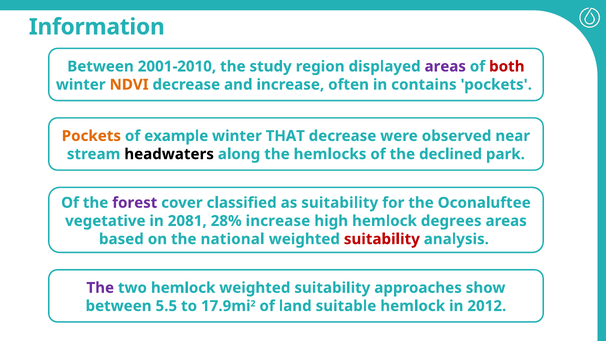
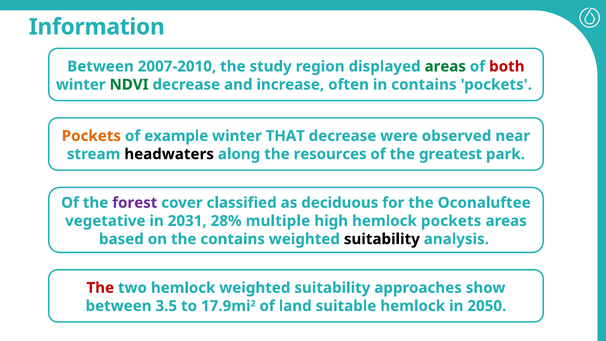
2001-2010: 2001-2010 -> 2007-2010 (177, 66)
areas colour: purple -> green (445, 66)
NDVI colour: orange -> green (129, 85)
hemlocks: hemlocks -> resources (330, 154)
declined: declined -> greatest (451, 154)
as suitability: suitability -> deciduous (340, 203)
2081: 2081 -> 2031 (187, 221)
28% increase: increase -> multiple (278, 221)
hemlock degrees: degrees -> pockets (451, 221)
the national: national -> contains (233, 239)
suitability colour: red -> black (382, 239)
The colour: purple -> red (100, 288)
5.5: 5.5 -> 3.5 (166, 306)
2012: 2012 -> 2050 (487, 306)
